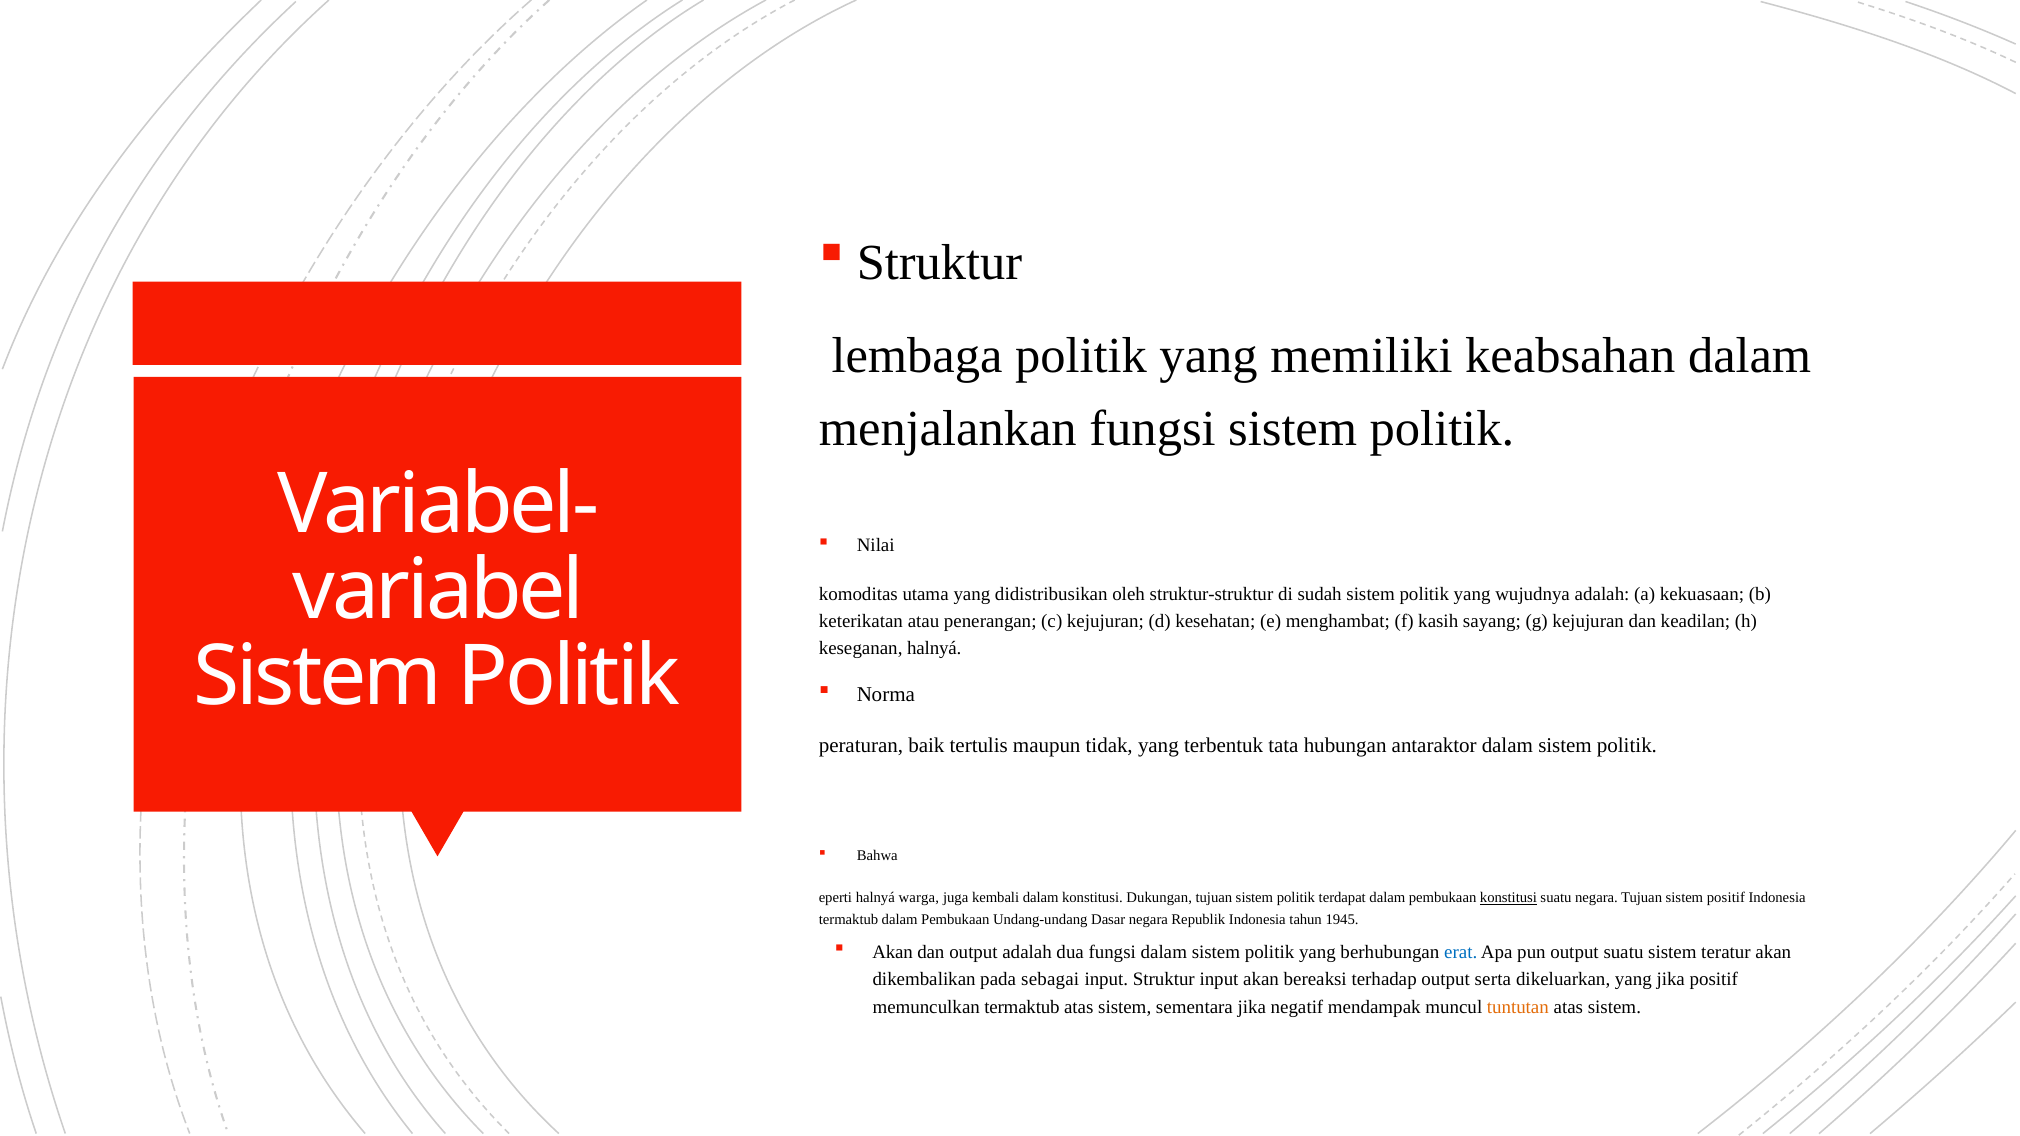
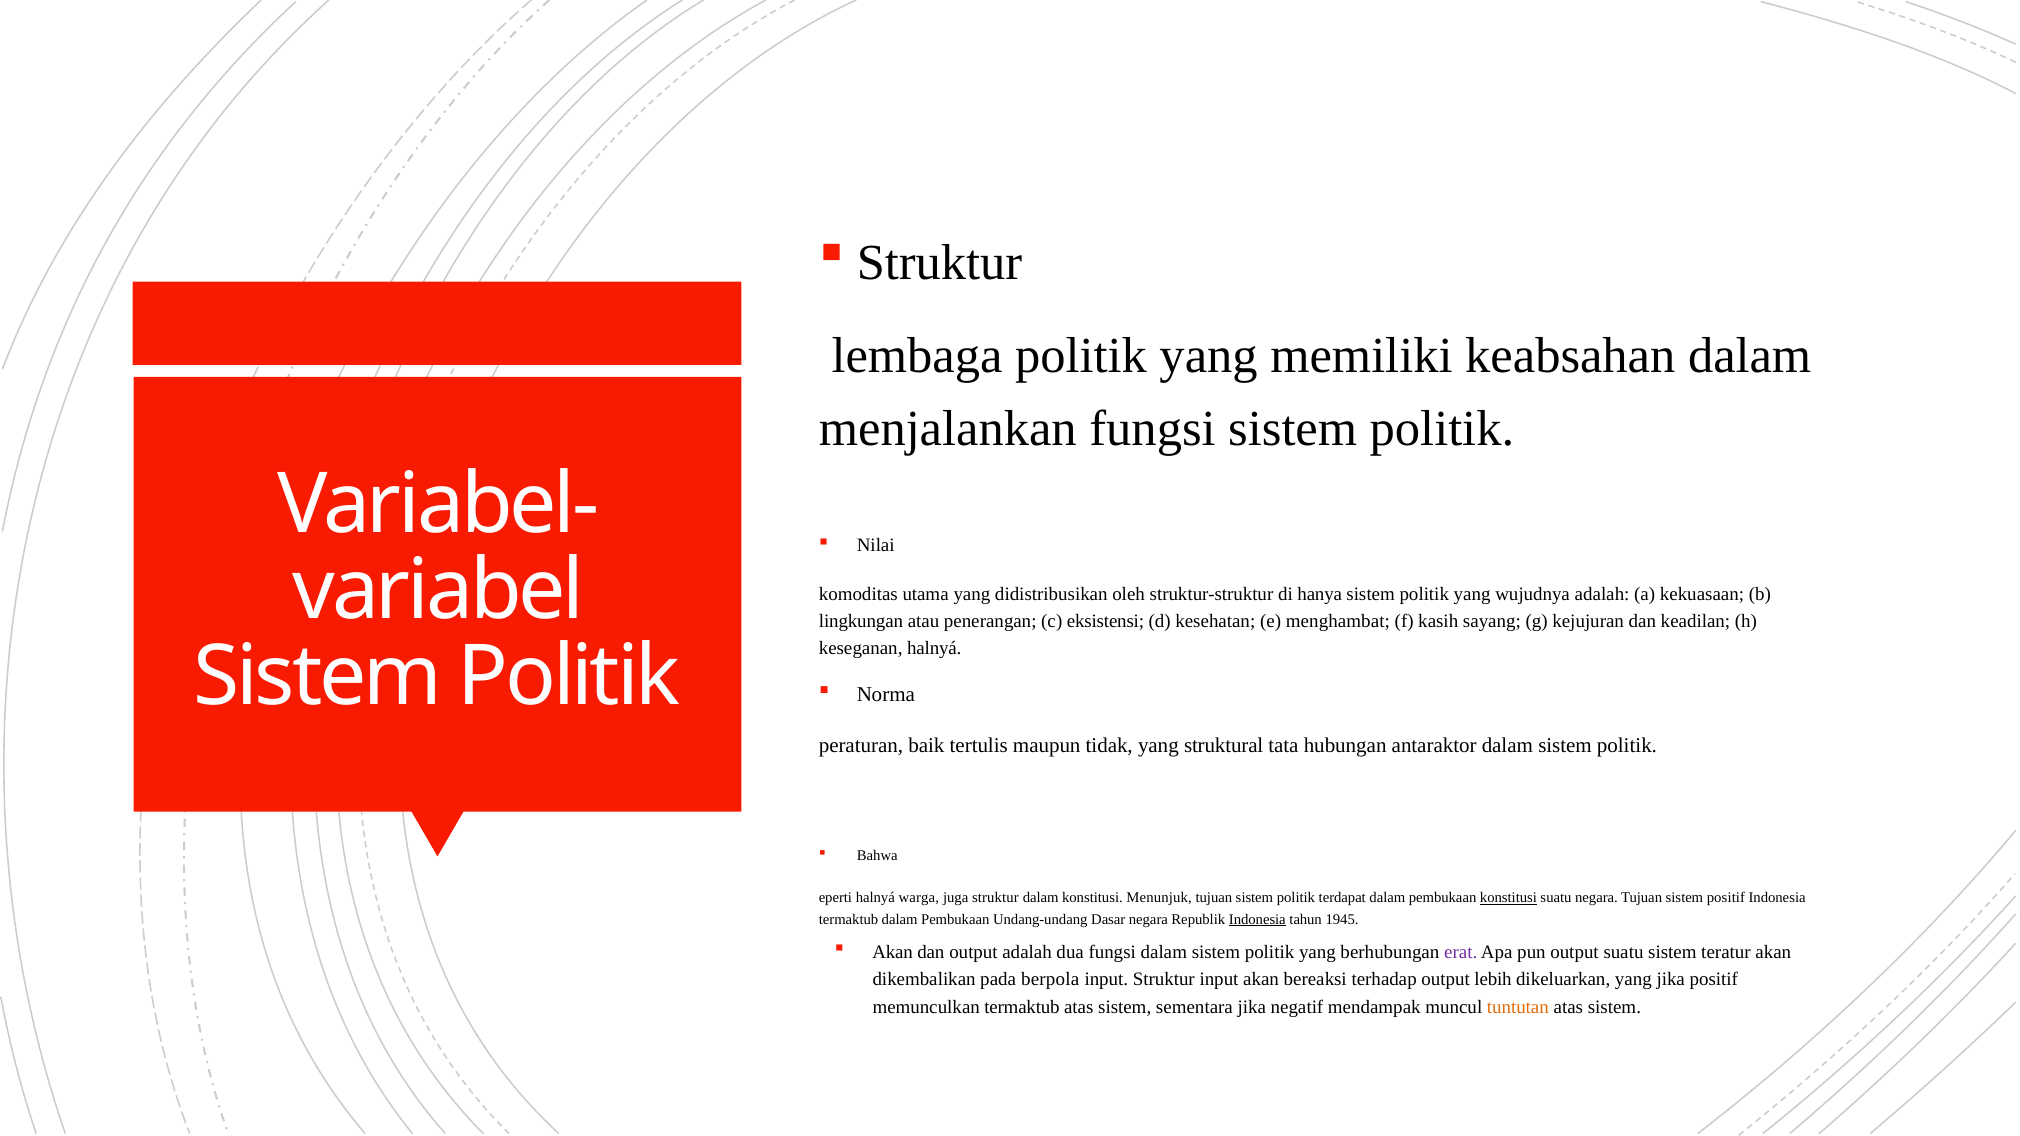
sudah: sudah -> hanya (1320, 594)
keterikatan: keterikatan -> lingkungan (861, 621)
c kejujuran: kejujuran -> eksistensi (1105, 621)
terbentuk: terbentuk -> struktural (1224, 746)
juga kembali: kembali -> struktur (995, 898)
Dukungan: Dukungan -> Menunjuk (1159, 898)
Indonesia underline: none -> present (1257, 919)
erat colour: blue -> purple (1461, 952)
sebagai: sebagai -> berpola (1050, 980)
serta: serta -> lebih (1493, 980)
